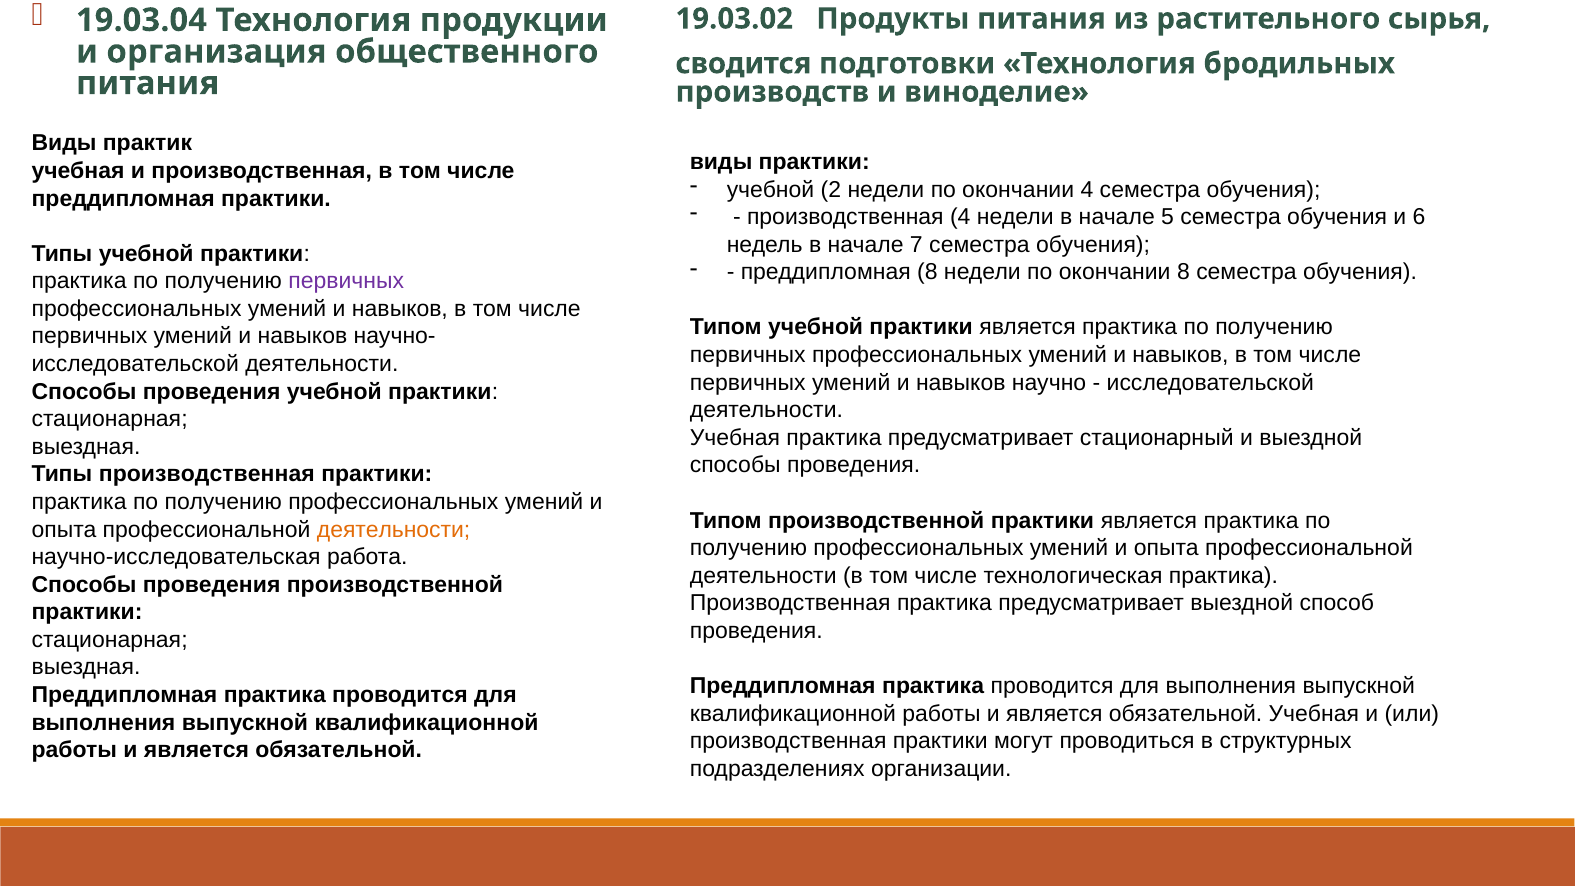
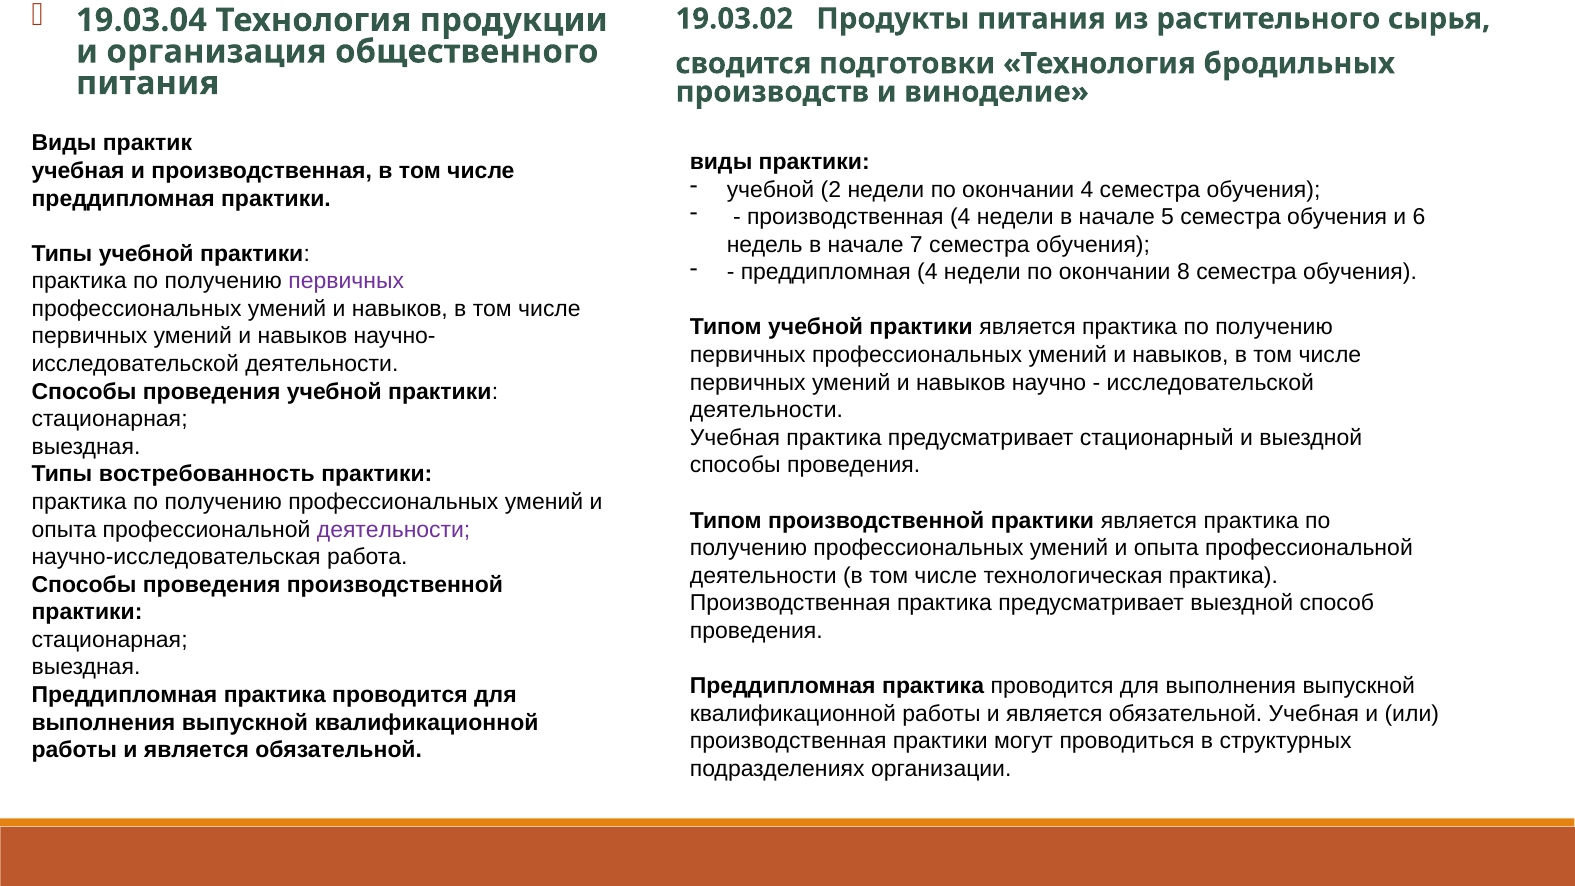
преддипломная 8: 8 -> 4 (927, 272)
Типы производственная: производственная -> востребованность (207, 474)
деятельности colour: orange -> purple (394, 529)
